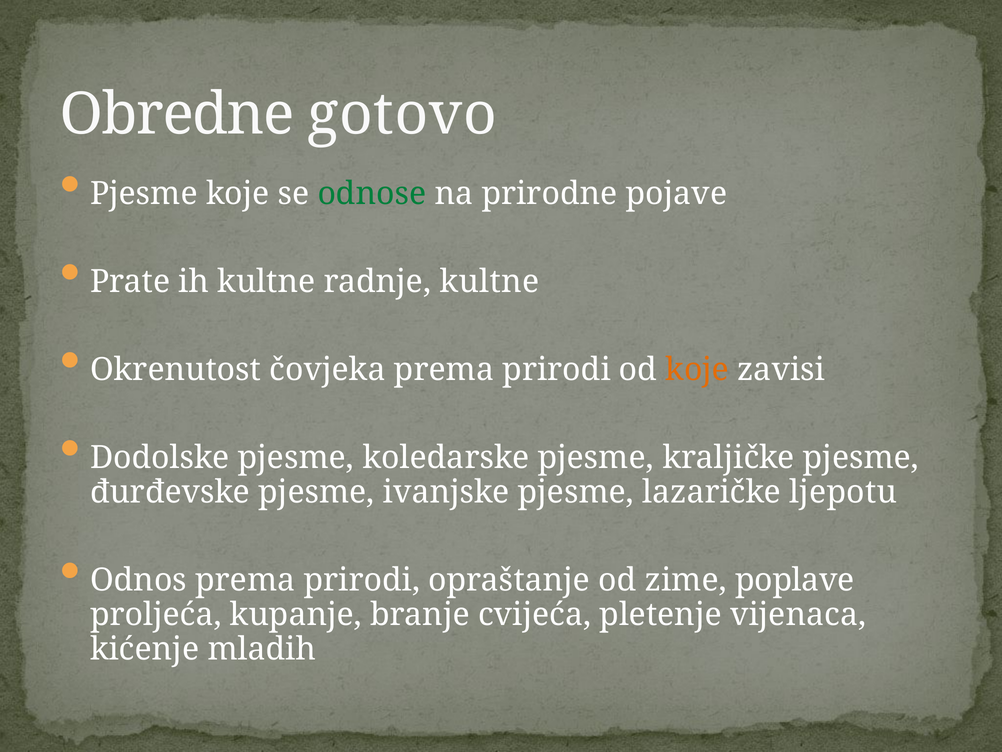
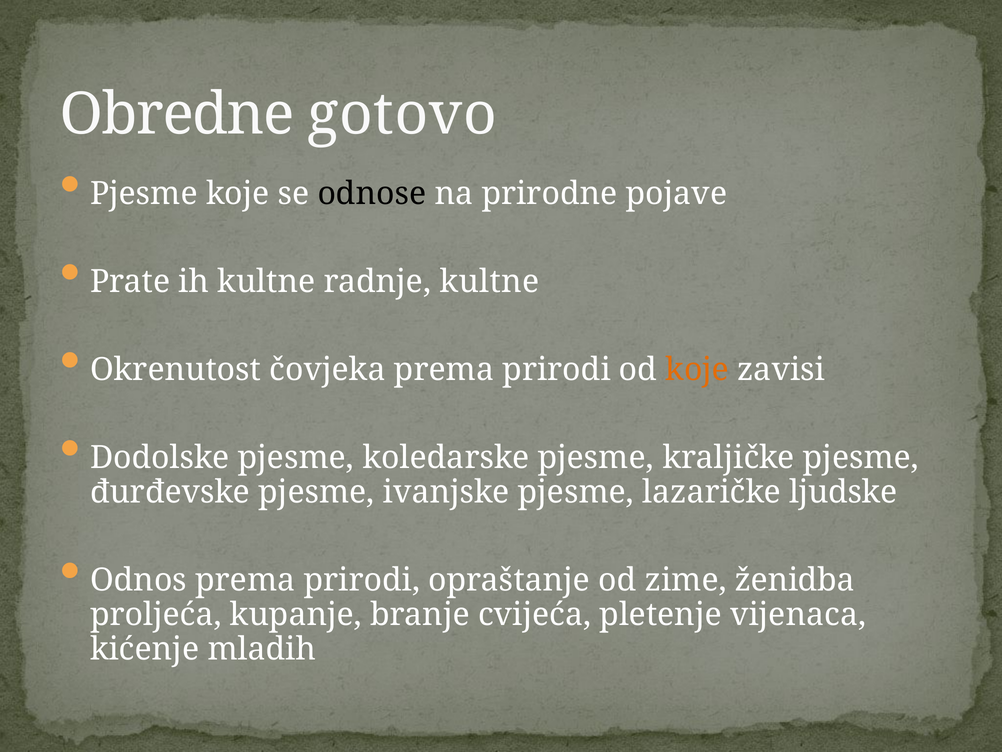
odnose colour: green -> black (372, 193)
ljepotu: ljepotu -> ljudske (843, 492)
poplave: poplave -> ženidba (795, 580)
